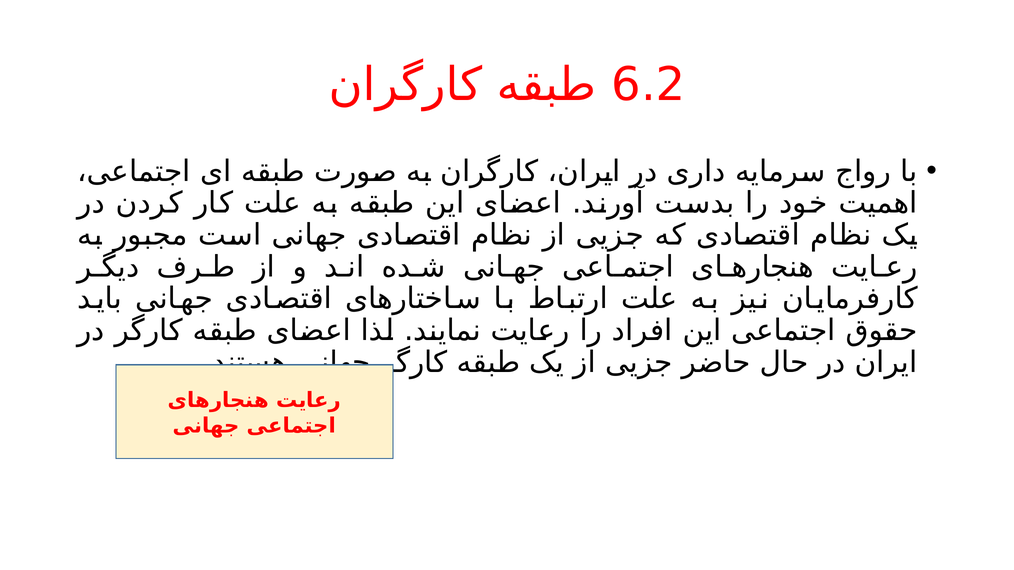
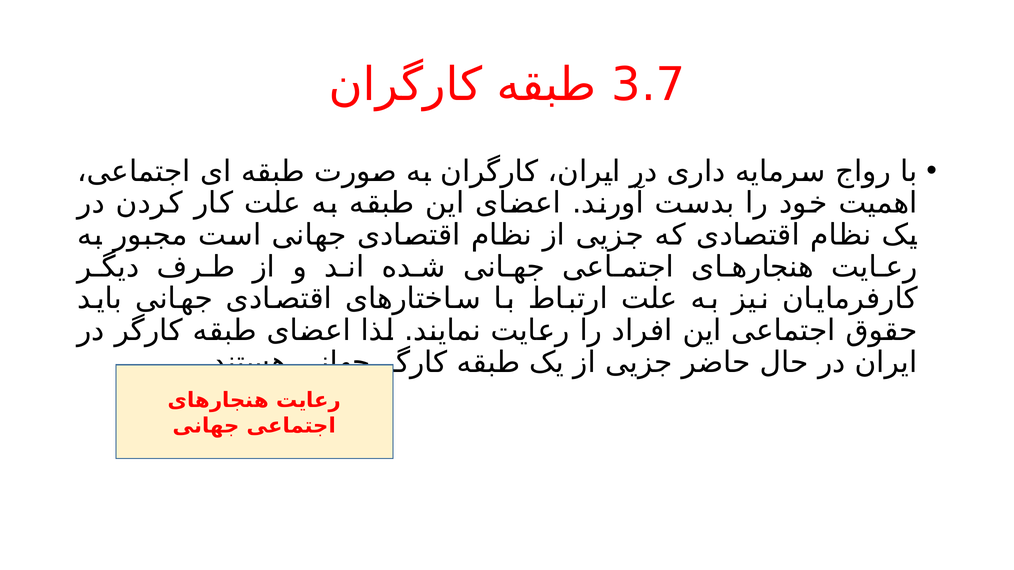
6.2: 6.2 -> 3.7 (648, 85)
